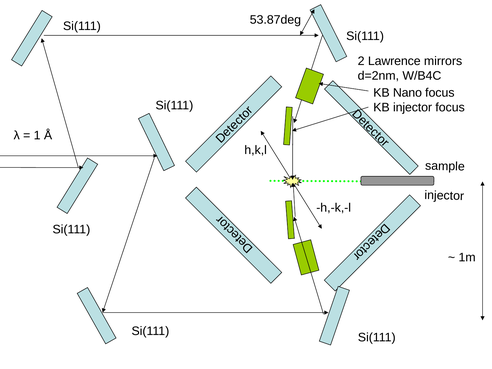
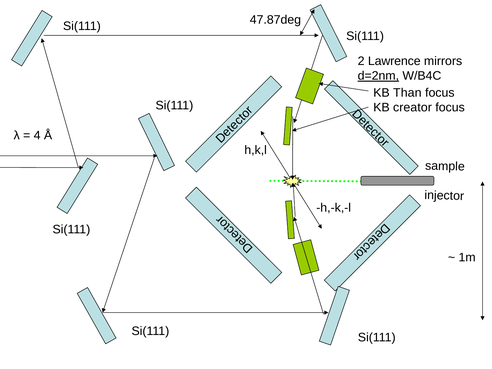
53.87deg: 53.87deg -> 47.87deg (275, 20)
d=2nm underline: none -> present (378, 76)
Nano: Nano -> Than (407, 93)
KB injector: injector -> creator (412, 107)
1: 1 -> 4 (37, 135)
